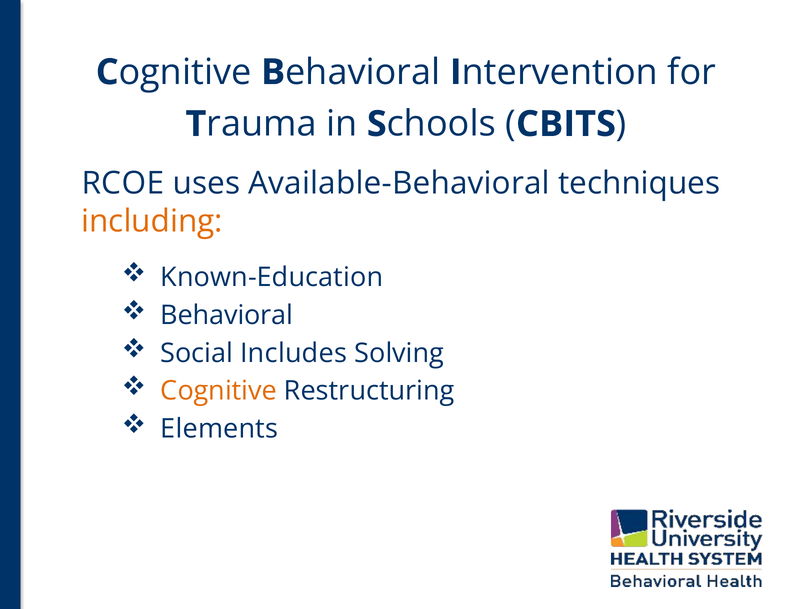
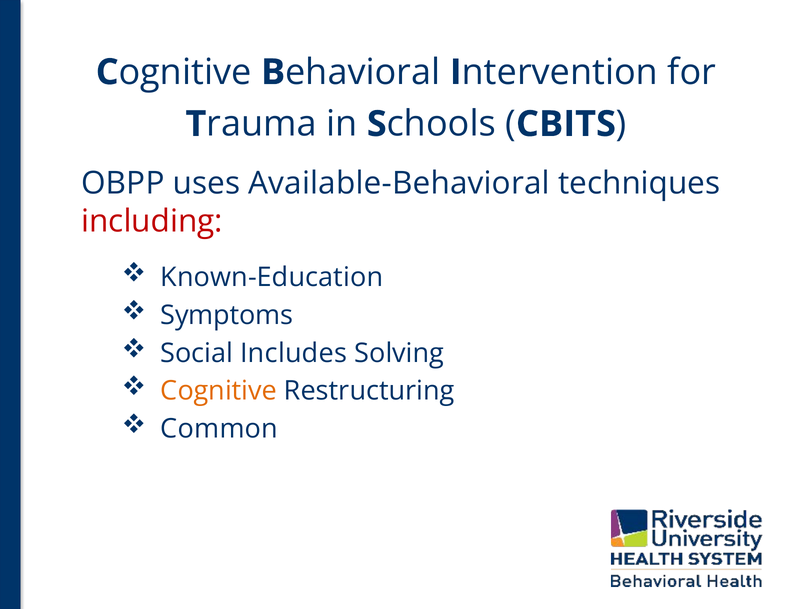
RCOE: RCOE -> OBPP (123, 183)
including colour: orange -> red (152, 221)
Behavioral: Behavioral -> Symptoms (227, 315)
Elements: Elements -> Common (219, 429)
